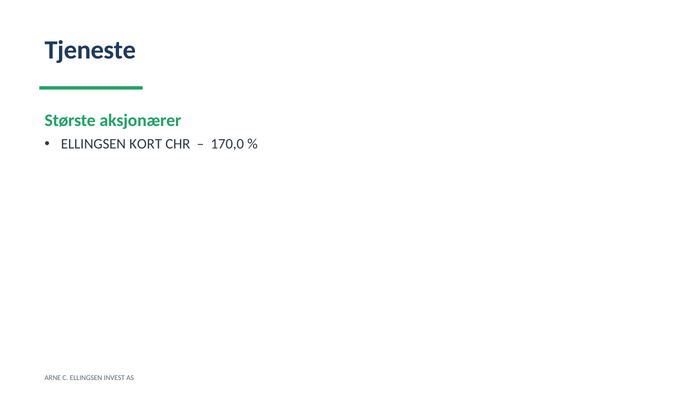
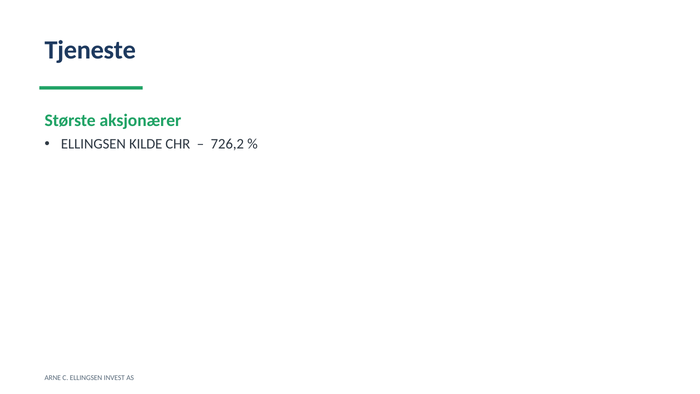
KORT: KORT -> KILDE (146, 144)
170,0: 170,0 -> 726,2 (227, 144)
